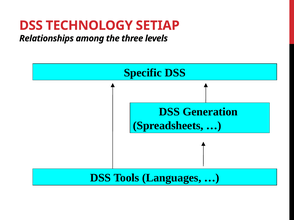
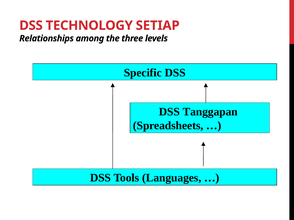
Generation: Generation -> Tanggapan (210, 112)
